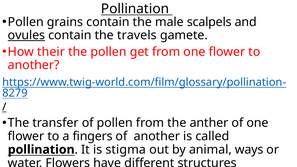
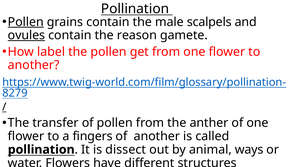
Pollen underline: none -> present (26, 22)
travels: travels -> reason (137, 35)
their: their -> label (51, 52)
stigma: stigma -> dissect (126, 150)
